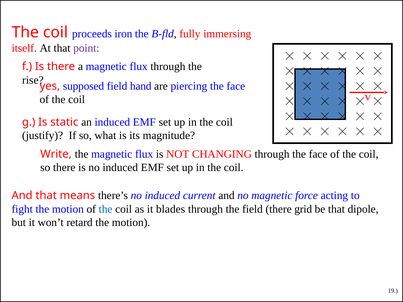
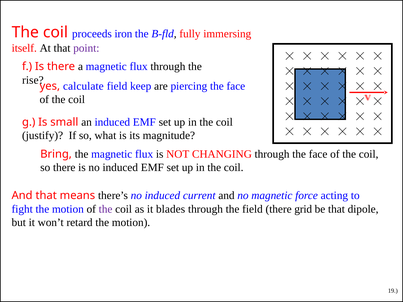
supposed: supposed -> calculate (83, 86)
hand: hand -> keep (141, 86)
static: static -> small (64, 122)
Write: Write -> Bring (56, 154)
the colour: blue -> purple (106, 209)
